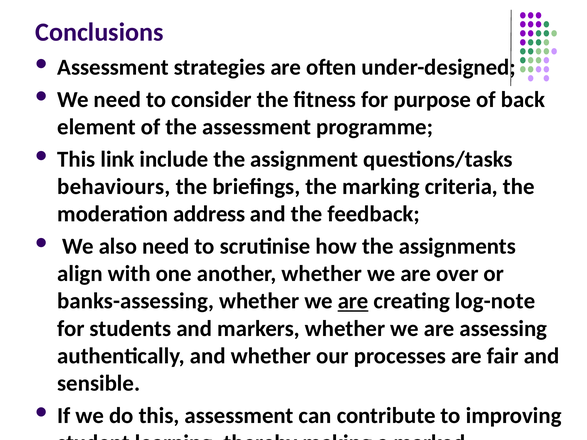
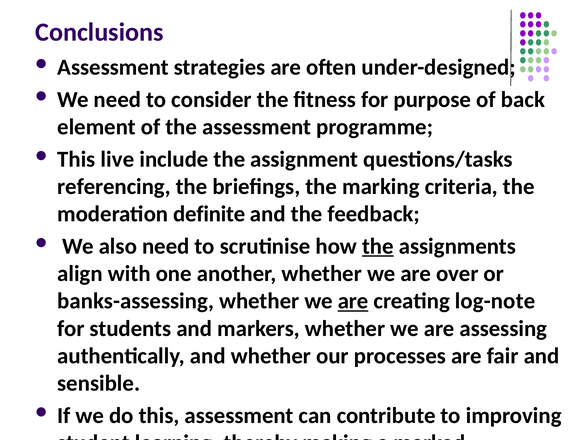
link: link -> live (117, 159)
behaviours: behaviours -> referencing (114, 187)
address: address -> definite (209, 214)
the underline: none -> present (378, 246)
